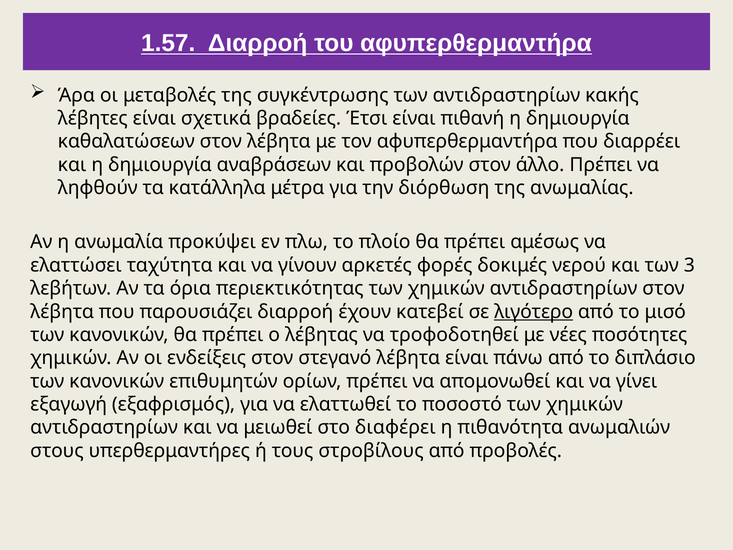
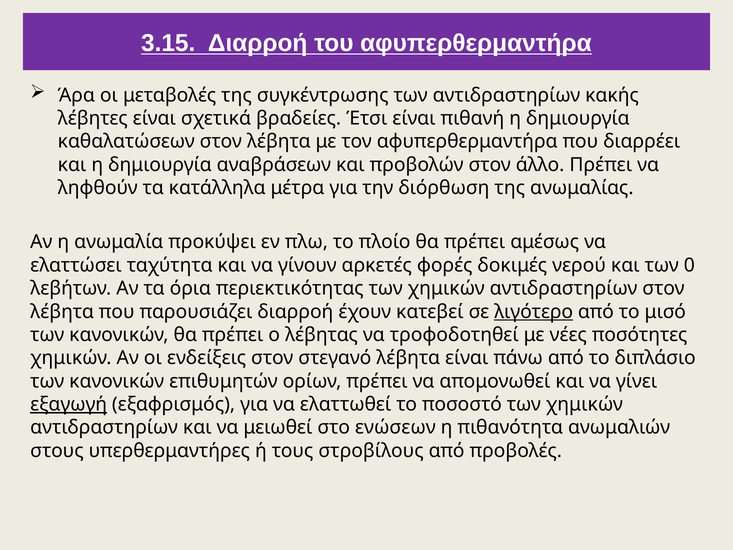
1.57: 1.57 -> 3.15 (168, 43)
3: 3 -> 0 (689, 265)
εξαγωγή underline: none -> present (69, 404)
διαφέρει: διαφέρει -> ενώσεων (395, 427)
